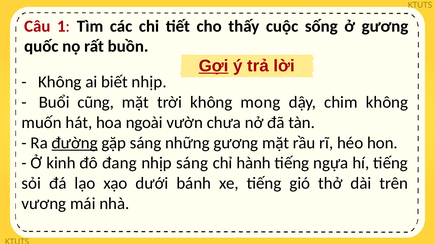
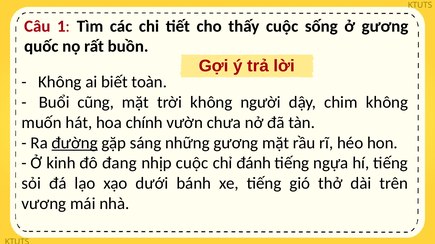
Gợi underline: present -> none (214, 66)
biết nhịp: nhịp -> toàn (149, 82)
mong: mong -> người (261, 103)
ngoài: ngoài -> chính (144, 123)
nhịp sáng: sáng -> cuộc (192, 164)
hành: hành -> đánh (254, 164)
